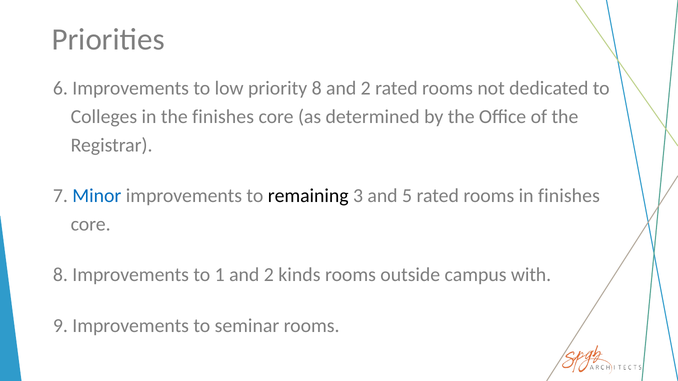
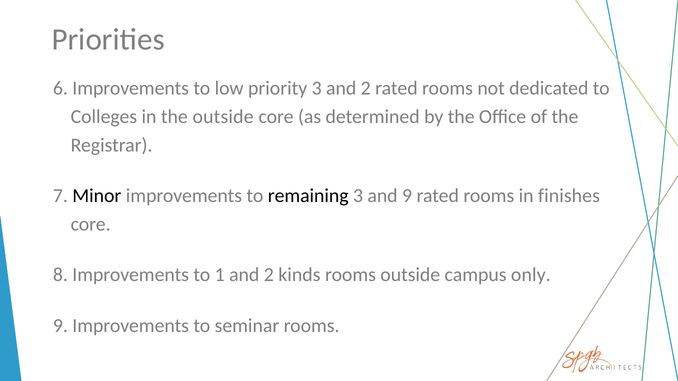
priority 8: 8 -> 3 (317, 88)
the finishes: finishes -> outside (223, 117)
Minor colour: blue -> black (97, 196)
and 5: 5 -> 9 (407, 196)
with: with -> only (531, 275)
